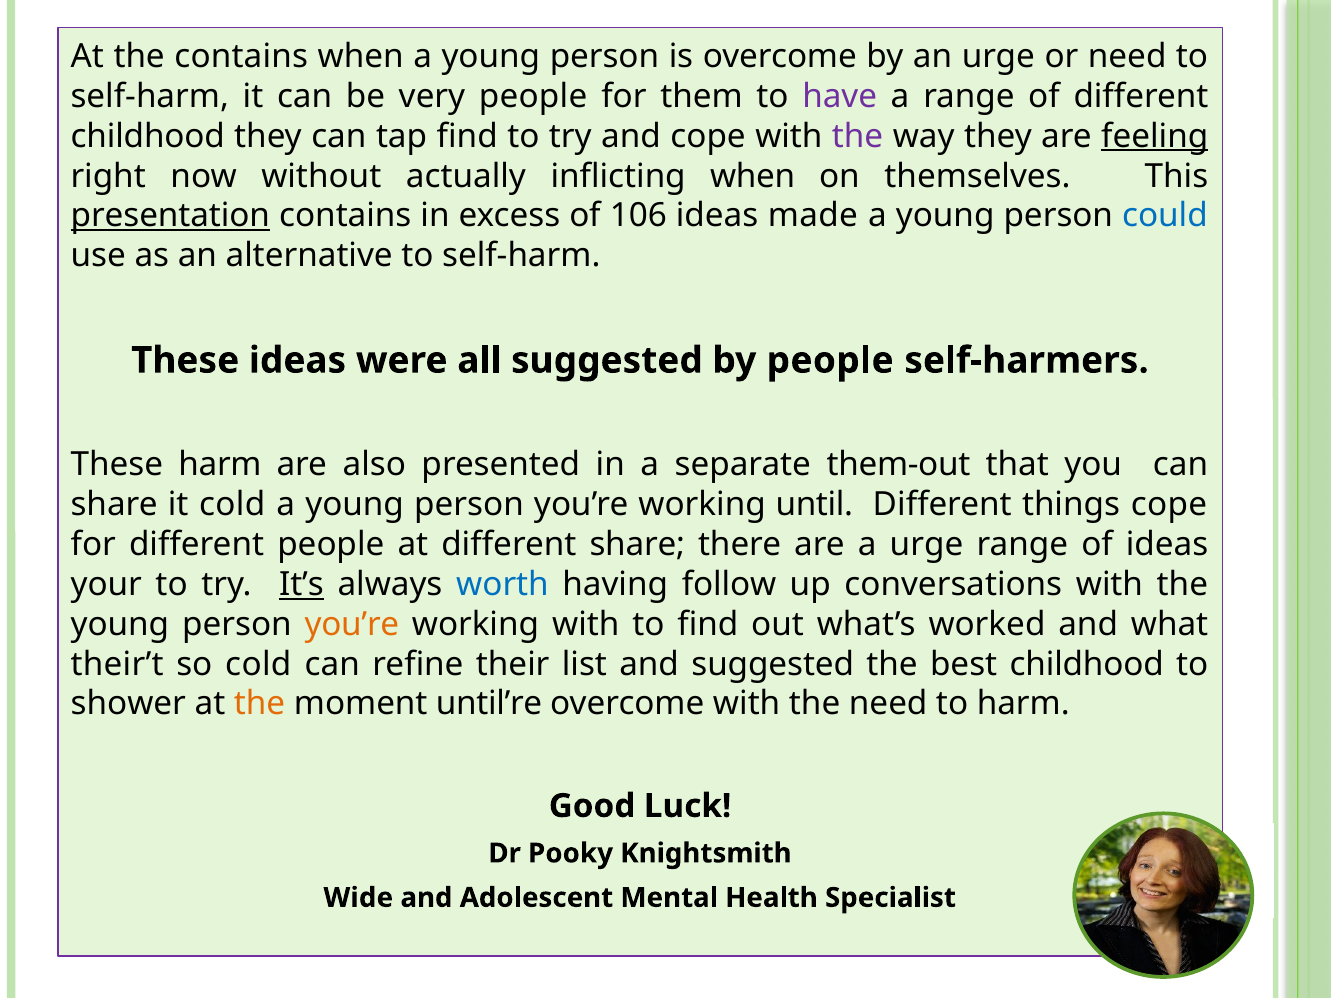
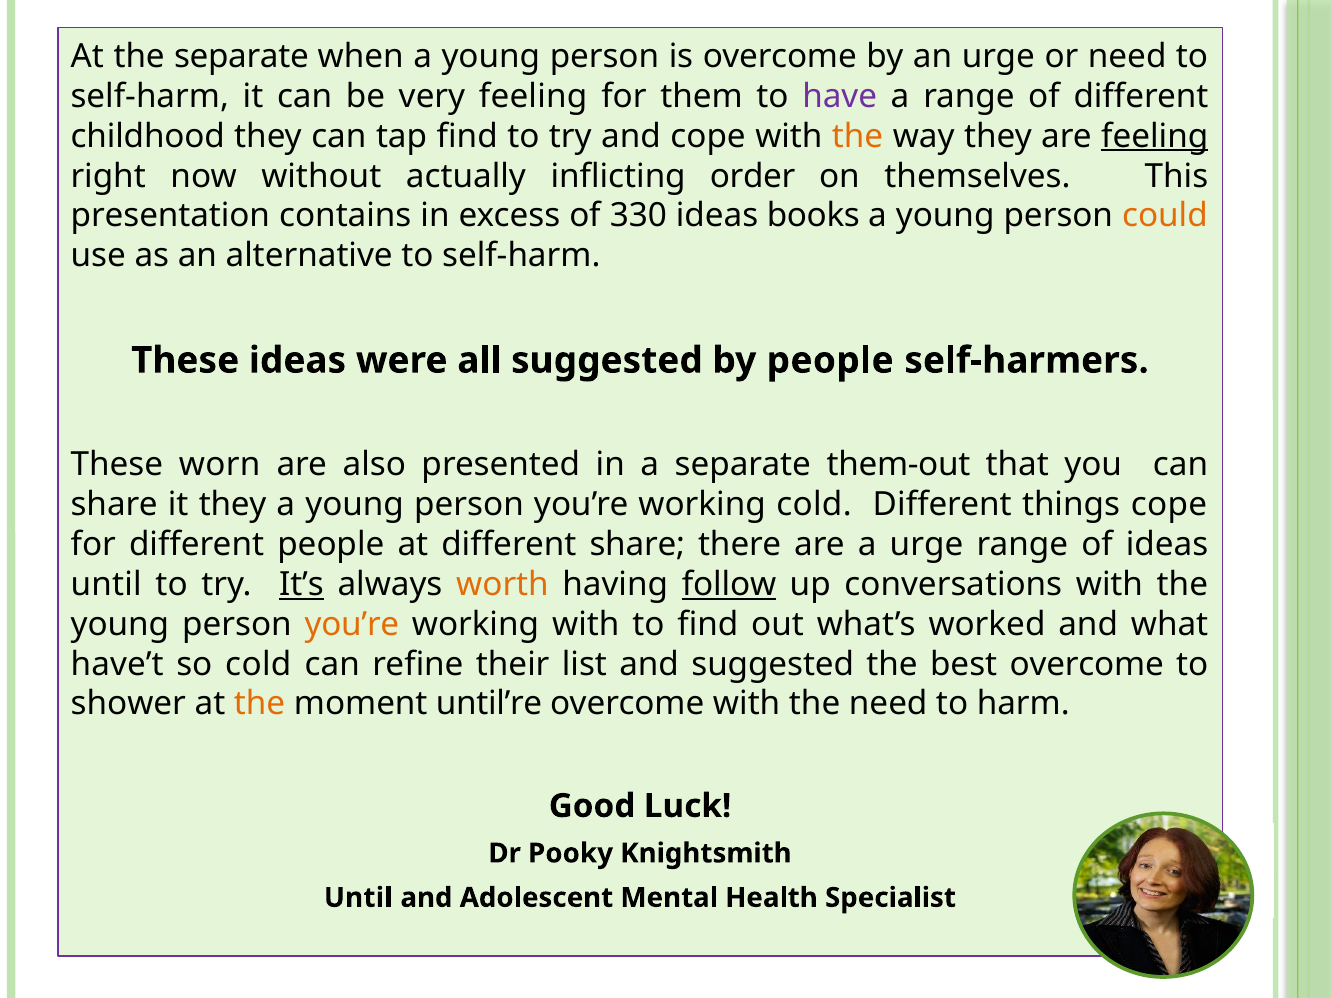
the contains: contains -> separate (241, 56)
very people: people -> feeling (533, 96)
the colour: purple -> orange (858, 136)
inflicting when: when -> order (753, 176)
presentation underline: present -> none (170, 216)
106: 106 -> 330 (638, 216)
made: made -> books (813, 216)
could colour: blue -> orange (1165, 216)
These harm: harm -> worn (220, 465)
it cold: cold -> they (233, 504)
working until: until -> cold (814, 504)
your: your -> until (106, 584)
worth colour: blue -> orange (503, 584)
follow underline: none -> present (729, 584)
their’t: their’t -> have’t (117, 664)
best childhood: childhood -> overcome (1087, 664)
Wide: Wide -> Until (358, 898)
